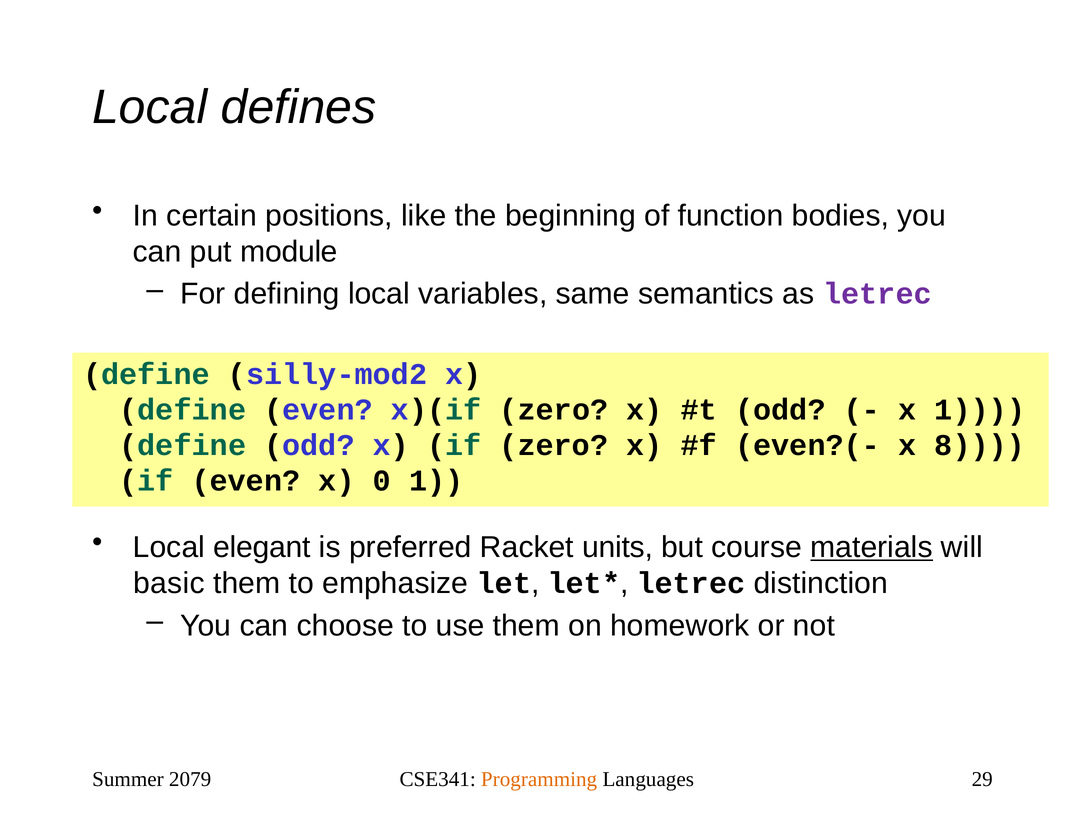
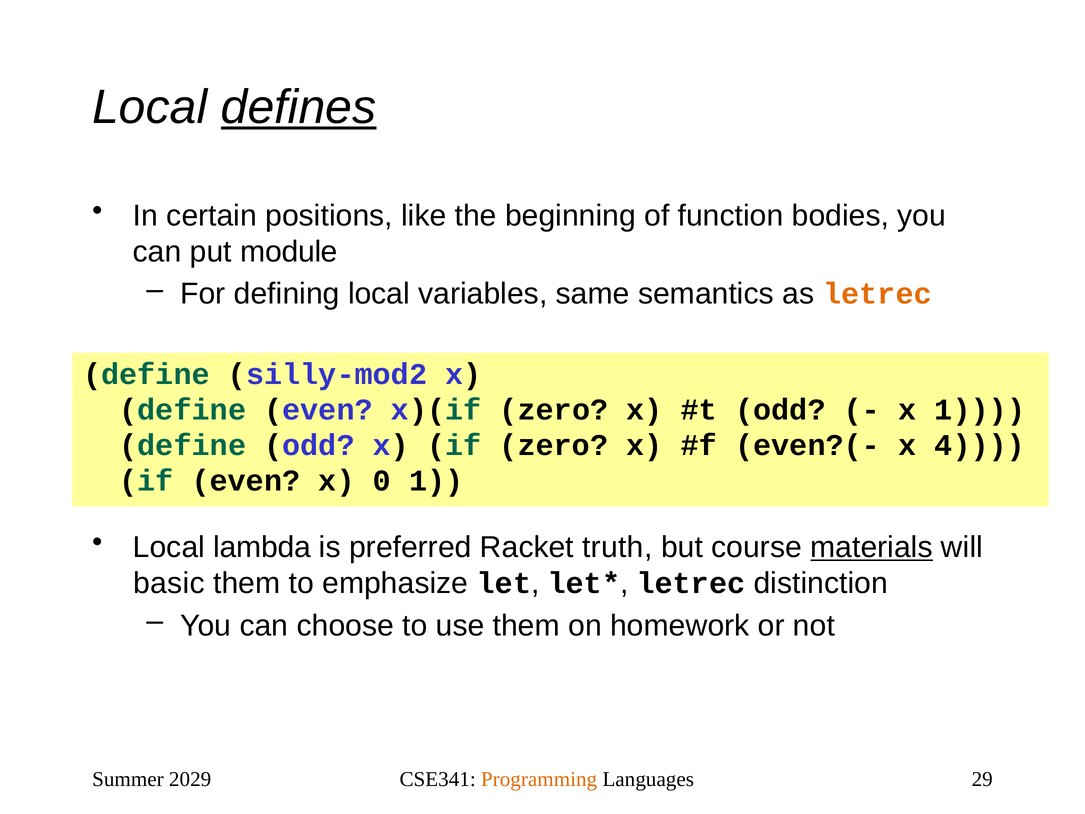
defines underline: none -> present (299, 107)
letrec colour: purple -> orange (877, 294)
8: 8 -> 4 (980, 445)
elegant: elegant -> lambda (262, 547)
units: units -> truth (617, 547)
2079: 2079 -> 2029 (190, 779)
